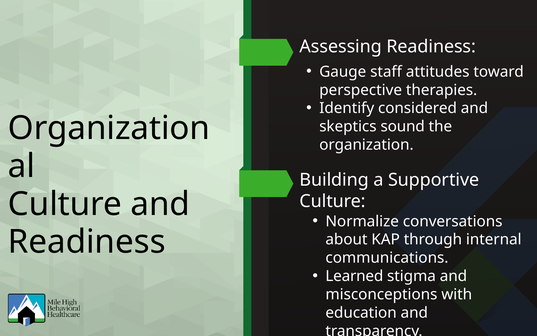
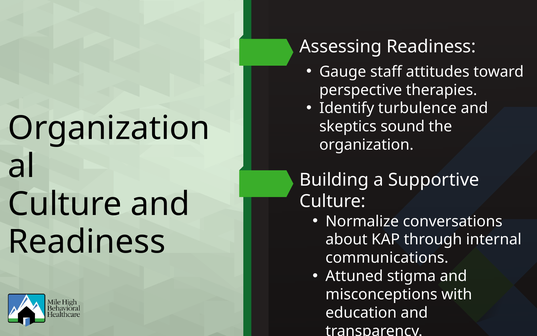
considered: considered -> turbulence (417, 108)
Learned: Learned -> Attuned (354, 276)
